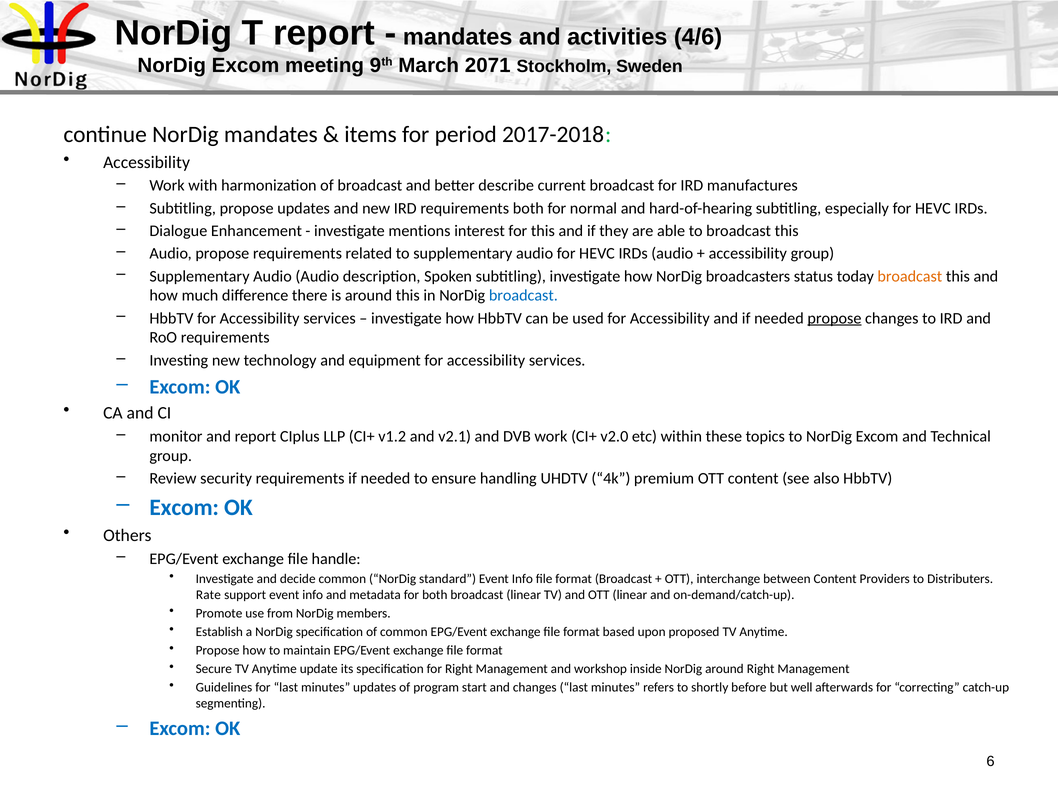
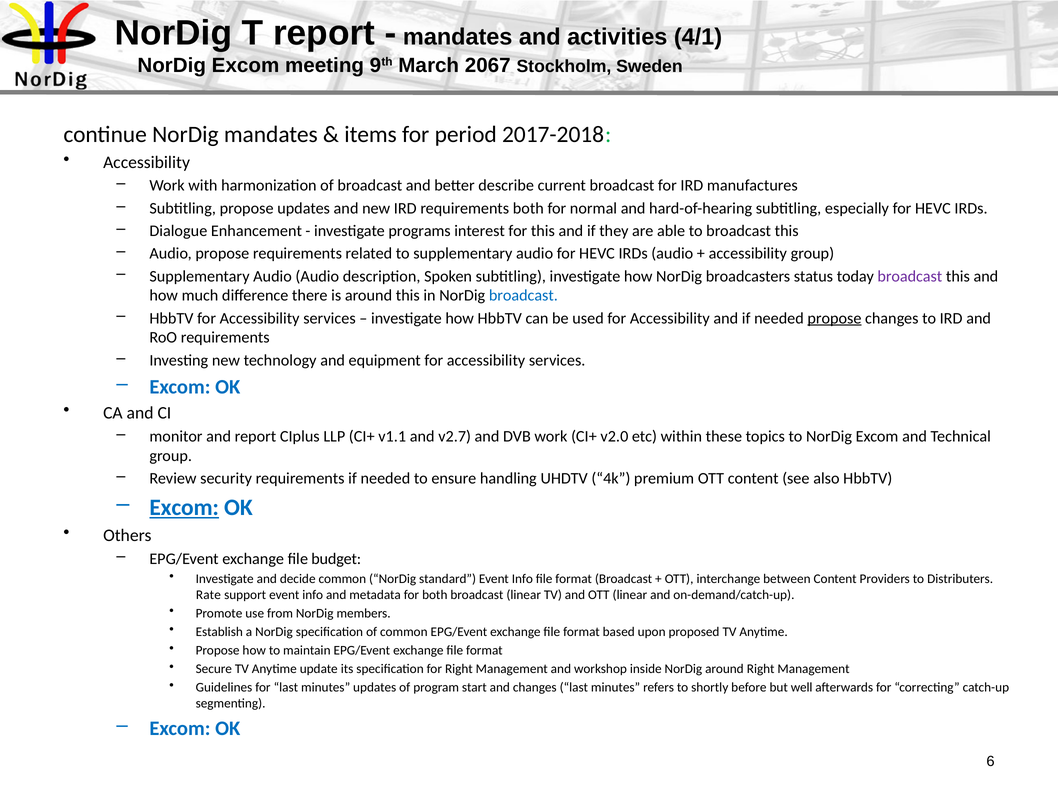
4/6: 4/6 -> 4/1 (698, 37)
2071: 2071 -> 2067 (488, 65)
mentions: mentions -> programs (420, 231)
broadcast colour: orange -> purple (910, 276)
v1.2: v1.2 -> v1.1 (392, 437)
v2.1: v2.1 -> v2.7 (455, 437)
Excom underline: none -> present (184, 508)
handle: handle -> budget (336, 559)
